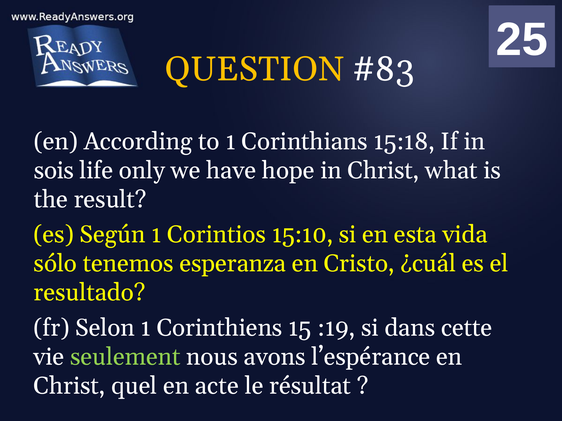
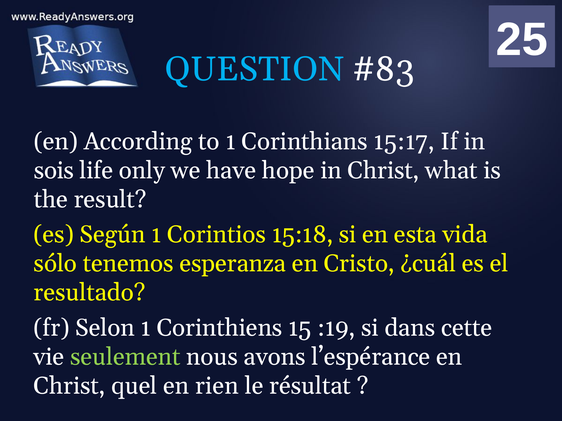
QUESTION colour: yellow -> light blue (255, 69)
15:18: 15:18 -> 15:17 (404, 142)
15:10: 15:10 -> 15:18 (303, 235)
acte: acte -> rien (217, 386)
